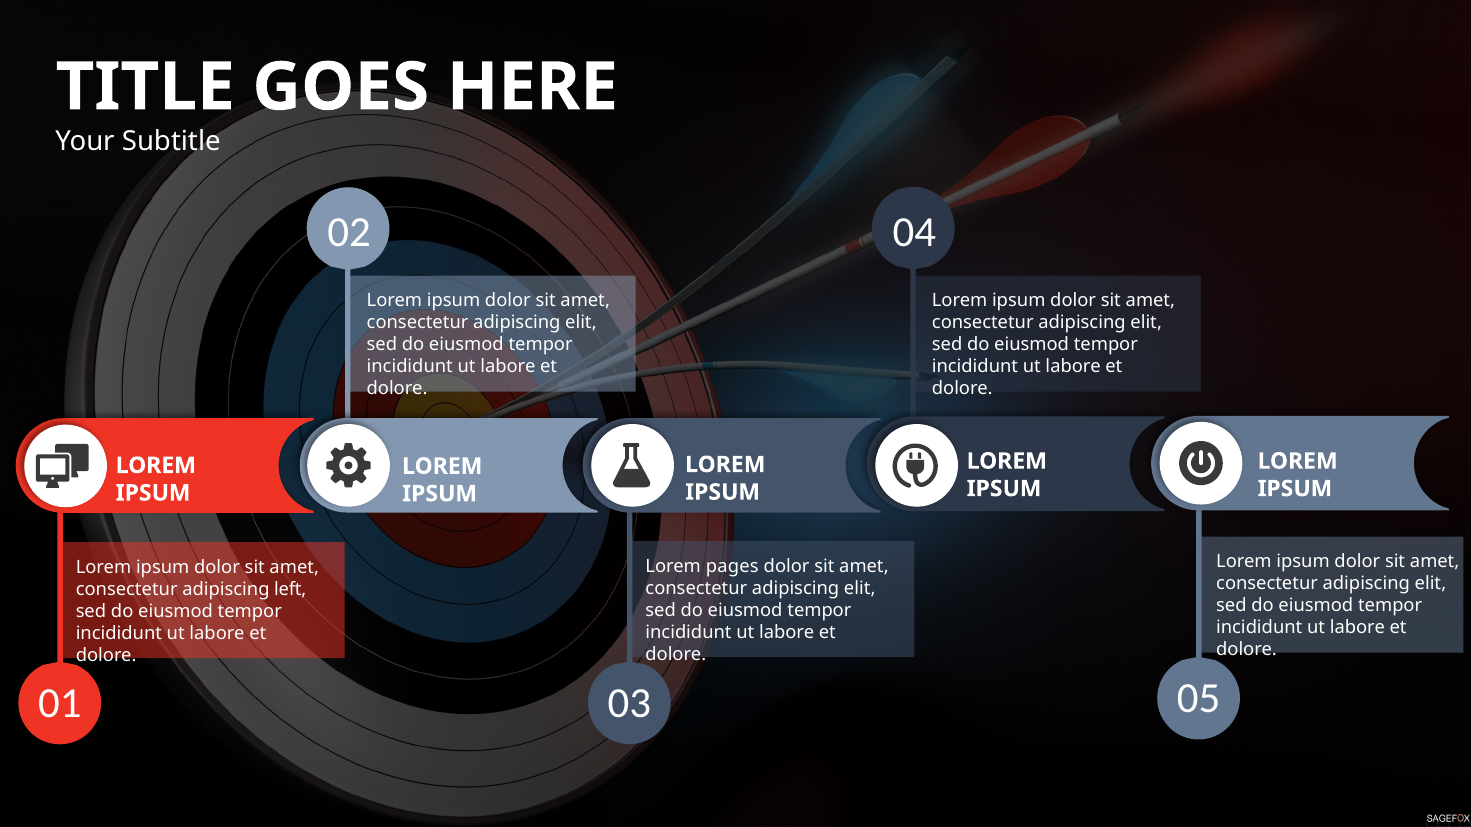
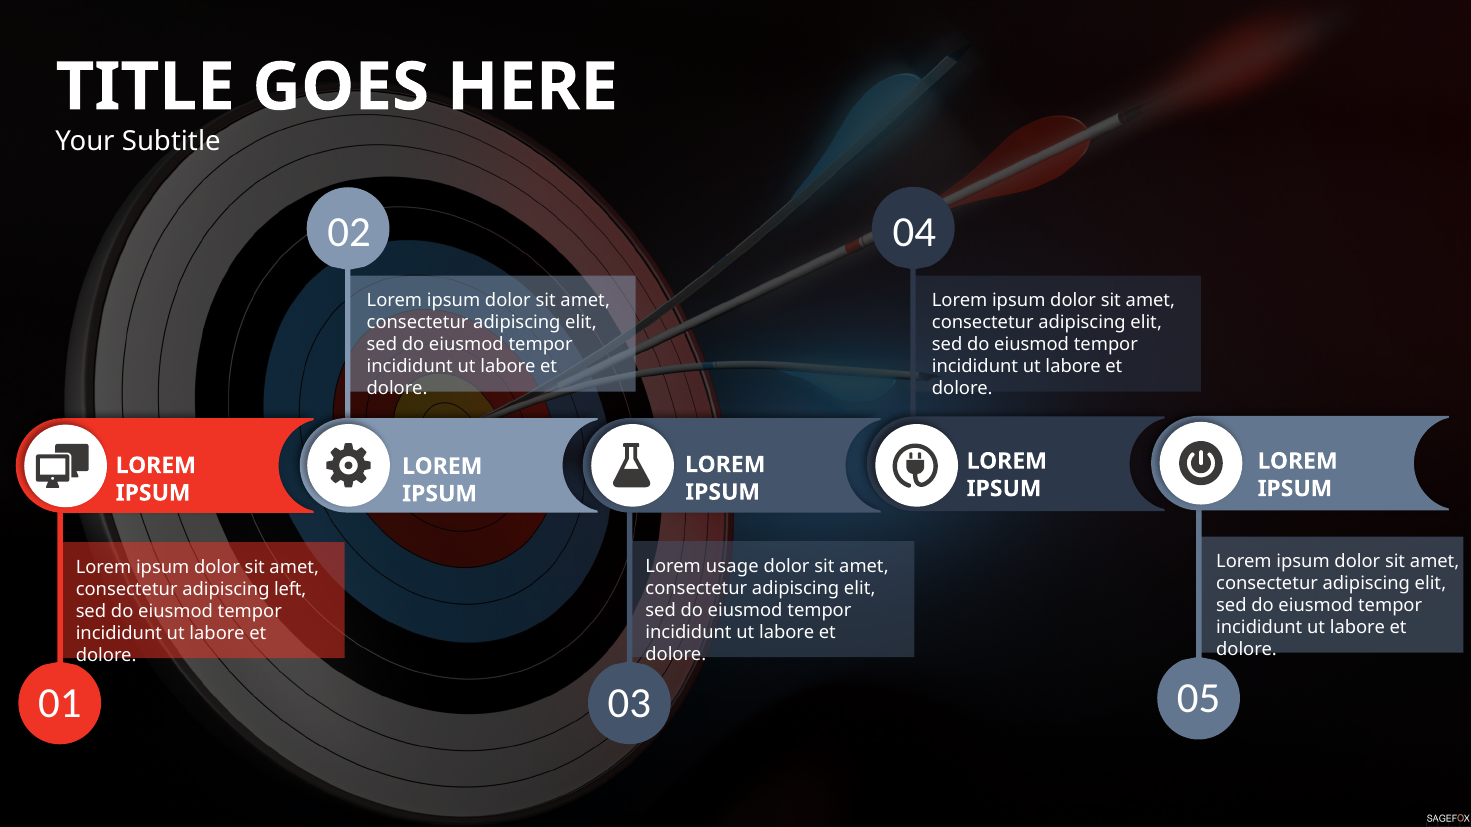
pages: pages -> usage (732, 566)
